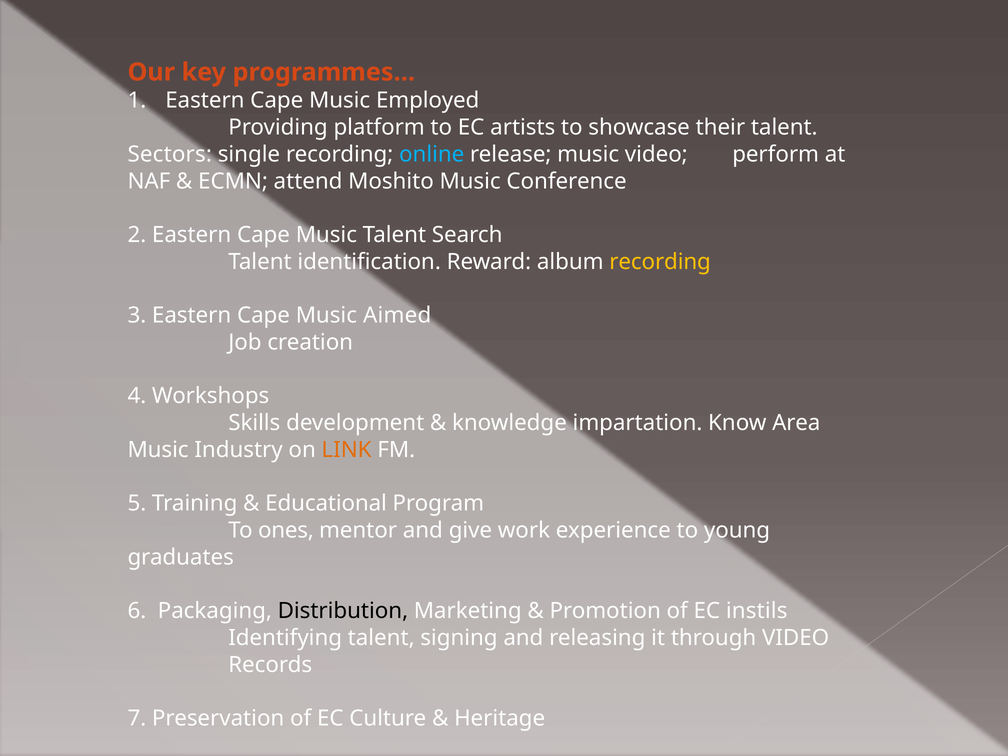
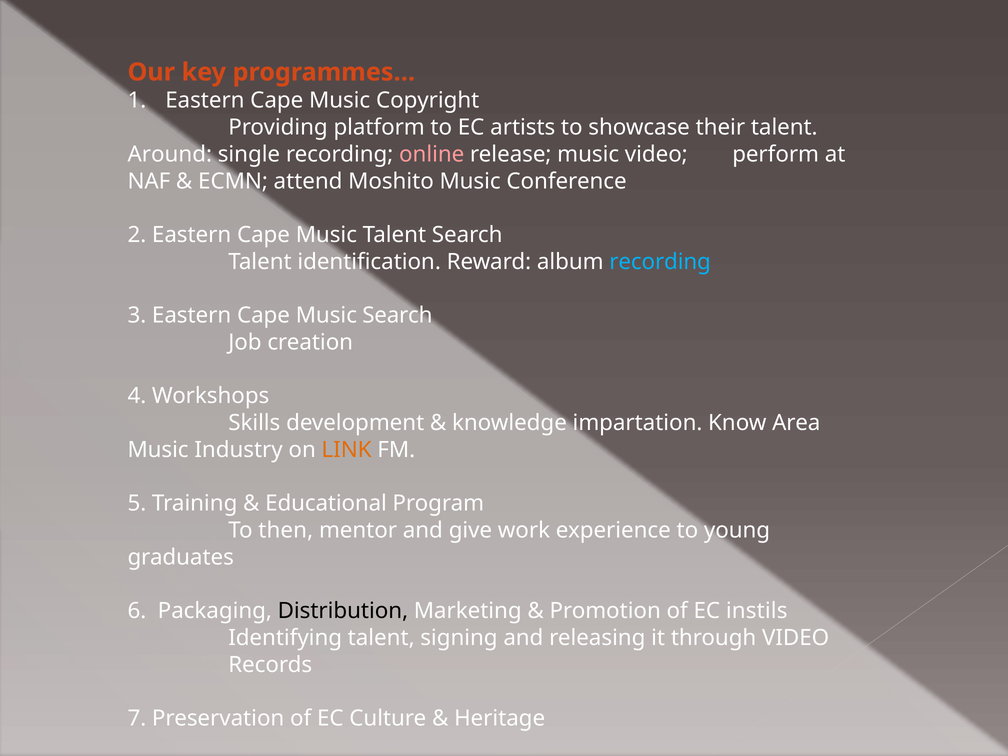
Employed: Employed -> Copyright (428, 101)
Sectors: Sectors -> Around (170, 154)
online colour: light blue -> pink (432, 154)
recording colour: yellow -> light blue (660, 262)
Music Aimed: Aimed -> Search (397, 315)
ones: ones -> then (286, 530)
